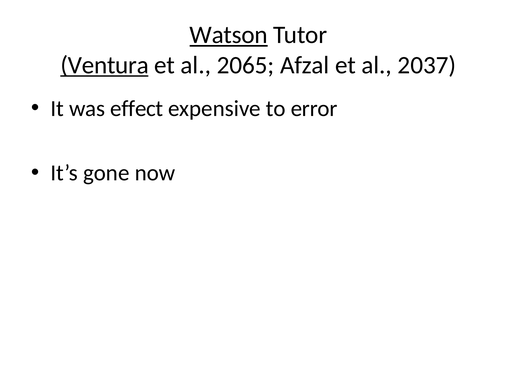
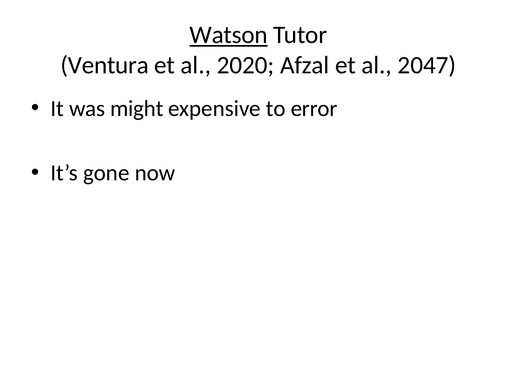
Ventura underline: present -> none (105, 65)
2065: 2065 -> 2020 (246, 65)
2037: 2037 -> 2047 (427, 65)
effect: effect -> might (137, 108)
